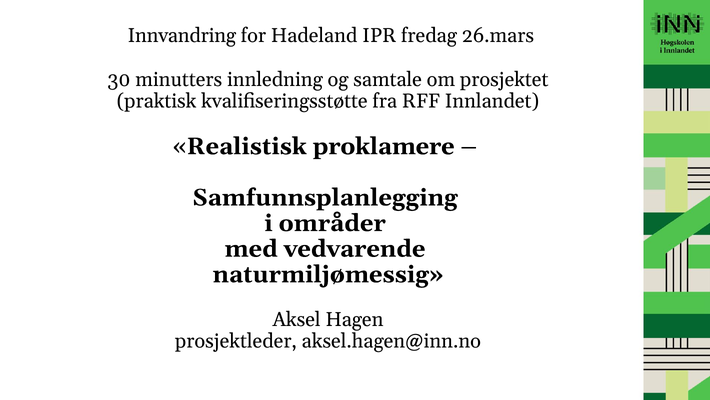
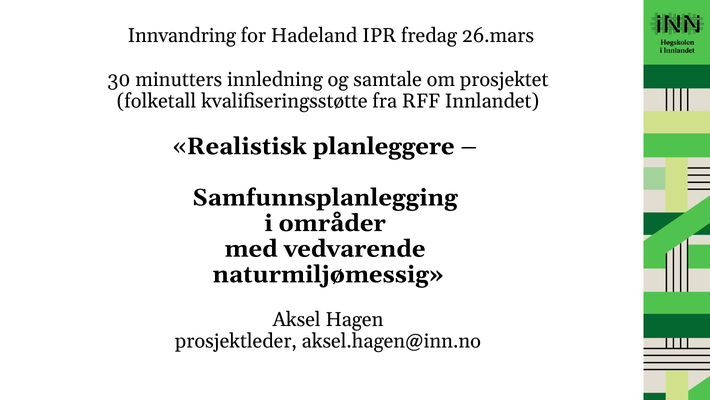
praktisk: praktisk -> folketall (157, 101)
proklamere: proklamere -> planleggere (384, 146)
